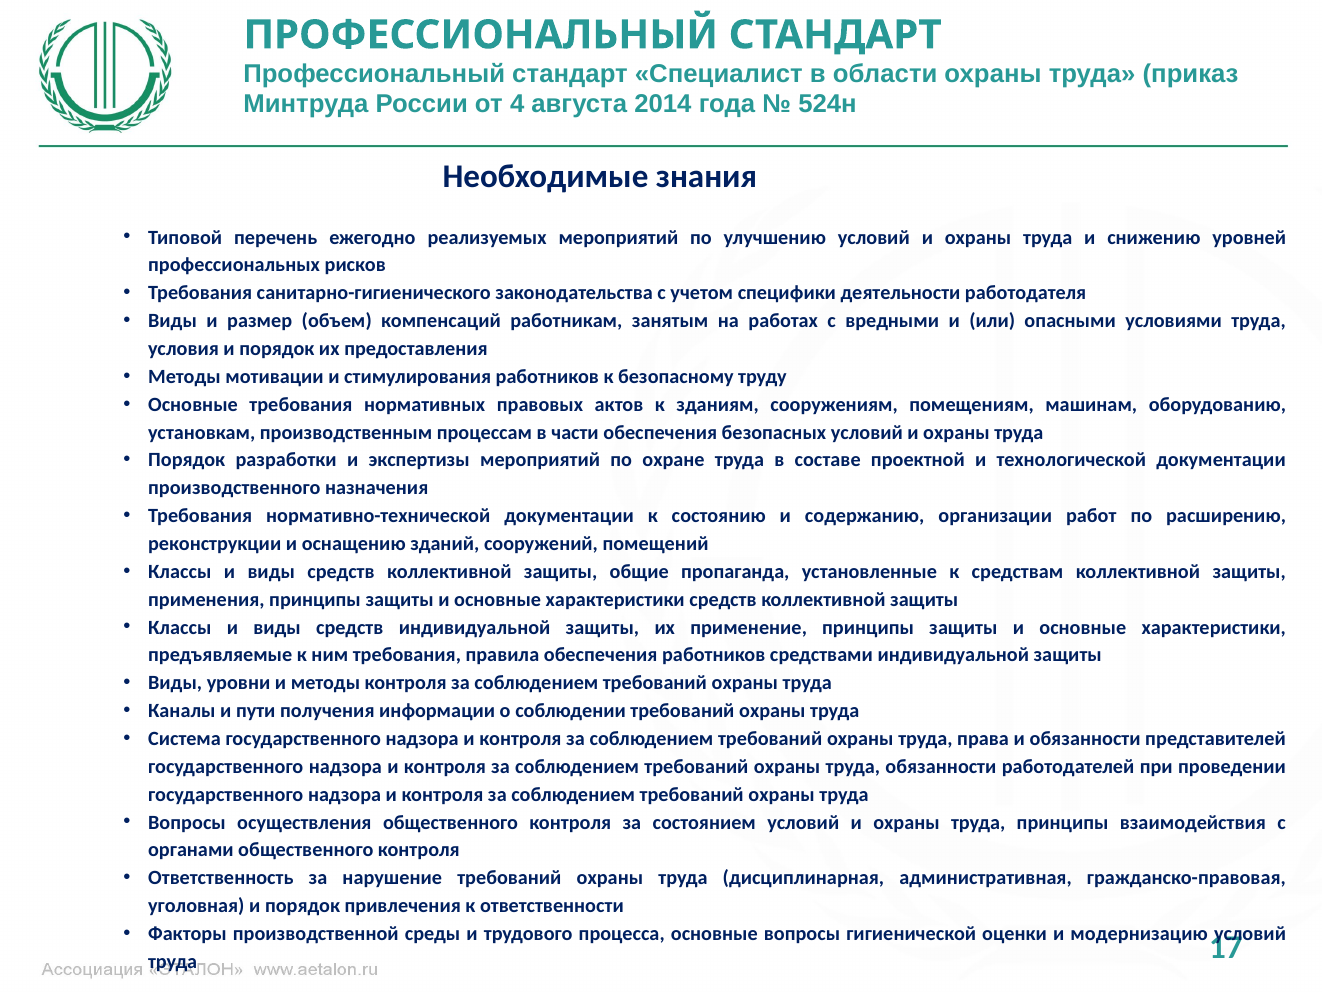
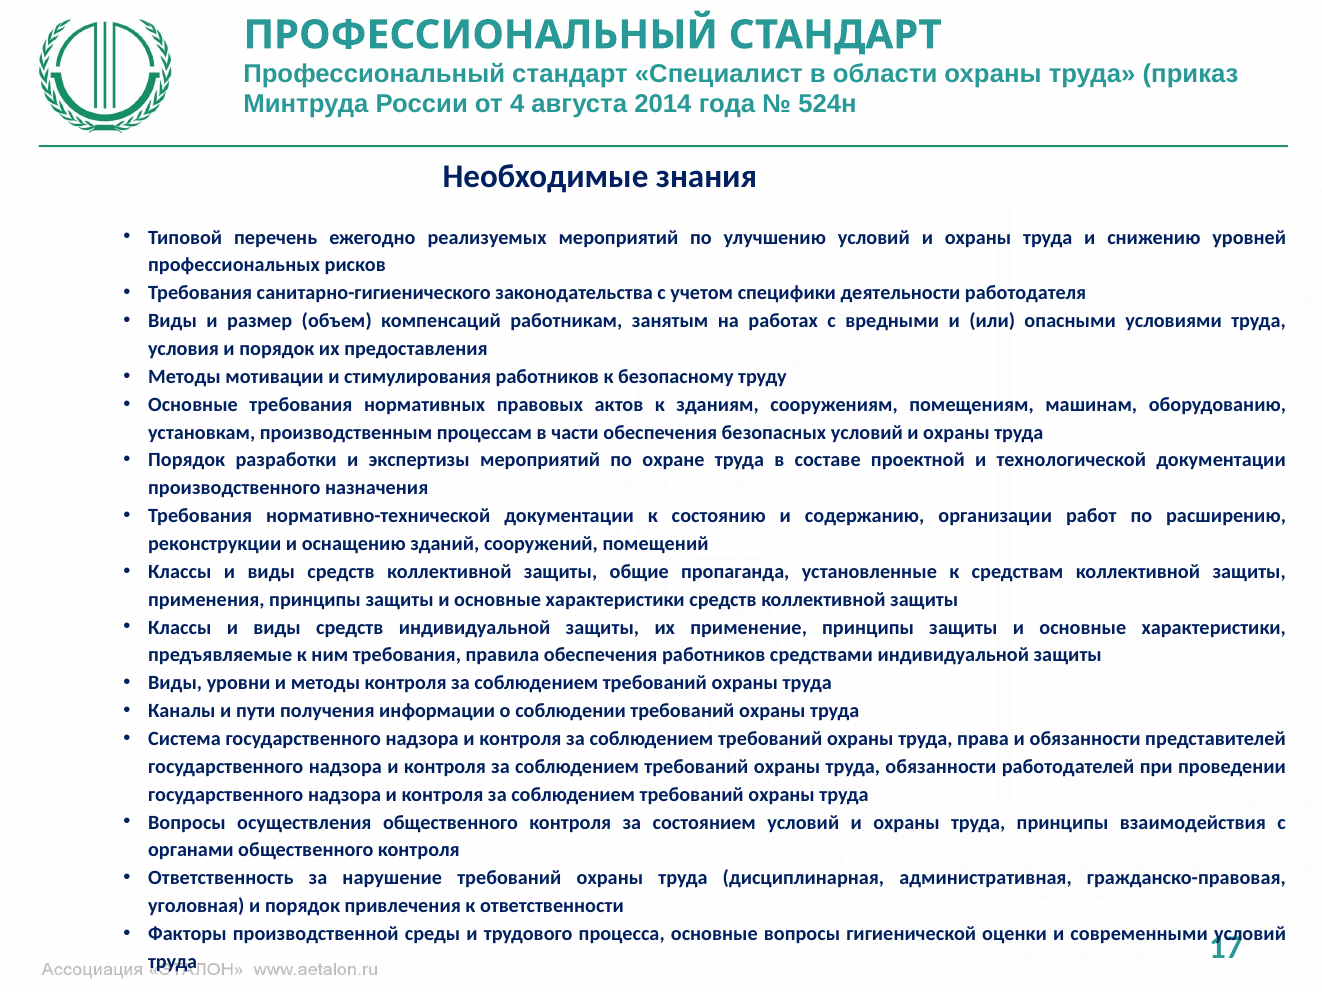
модернизацию: модернизацию -> современными (1139, 933)
